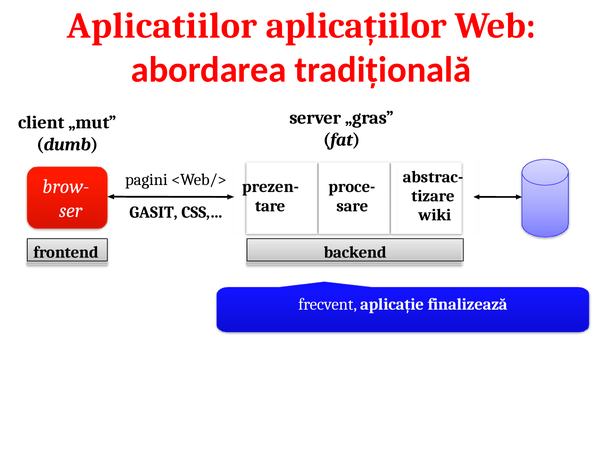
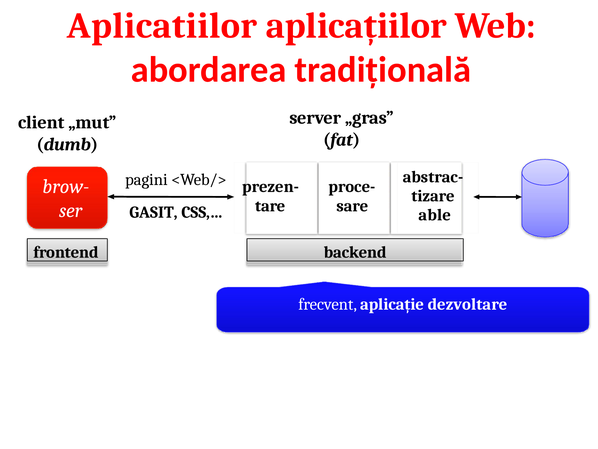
wiki: wiki -> able (435, 215)
finalizează: finalizează -> dezvoltare (468, 304)
